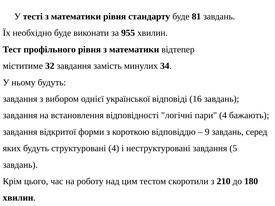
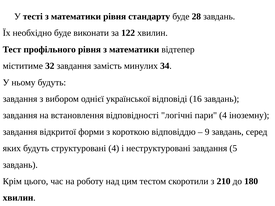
81: 81 -> 28 (196, 16)
955: 955 -> 122 (128, 33)
бажають: бажають -> іноземну (249, 115)
